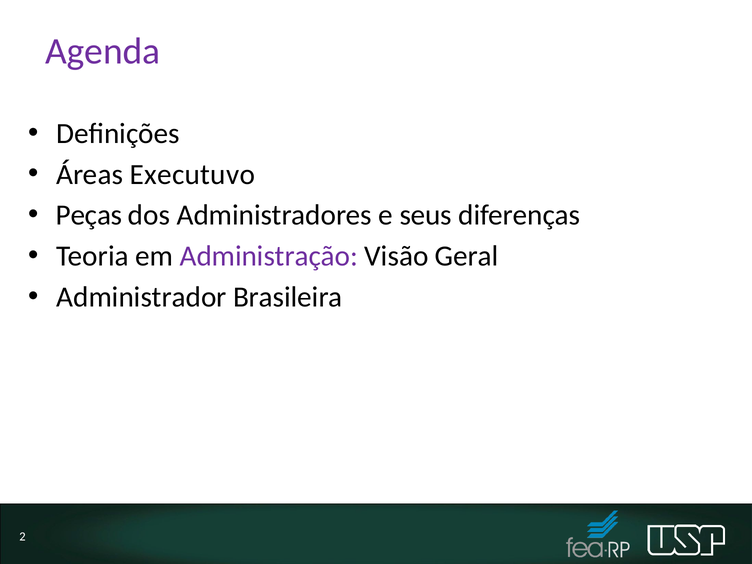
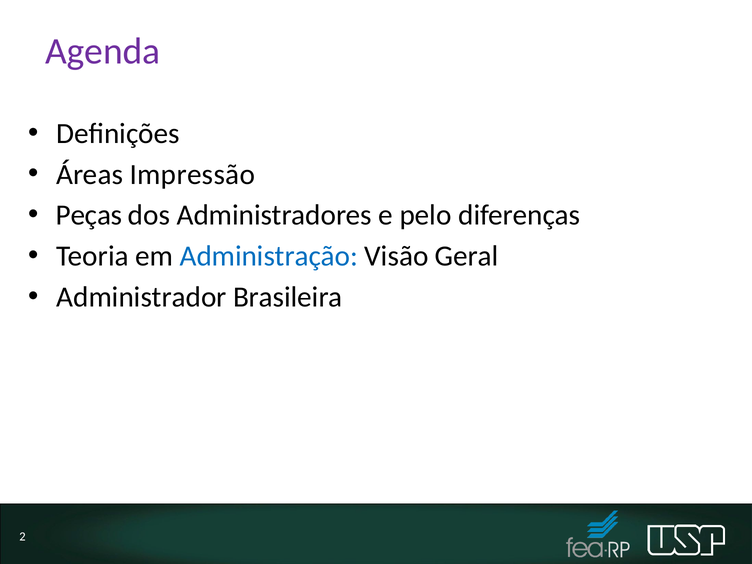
Executuvo: Executuvo -> Impressão (192, 174)
seus: seus -> pelo (426, 215)
Administração colour: purple -> blue (269, 256)
